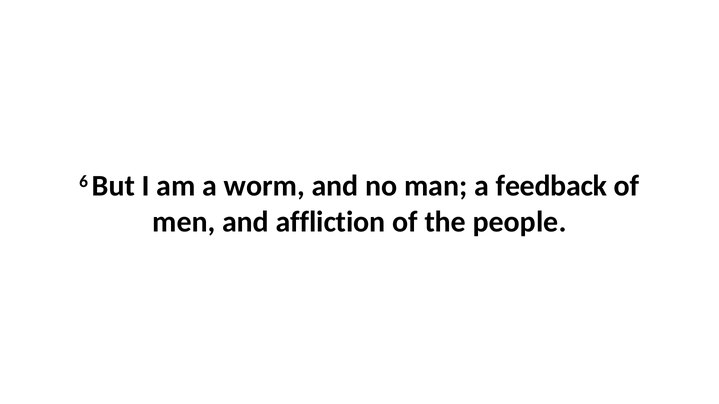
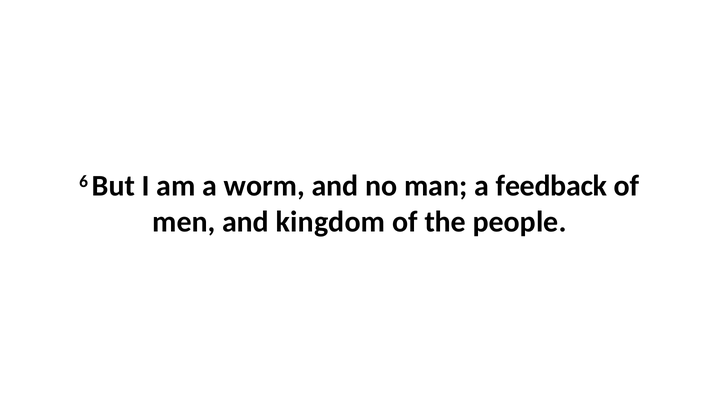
affliction: affliction -> kingdom (331, 222)
